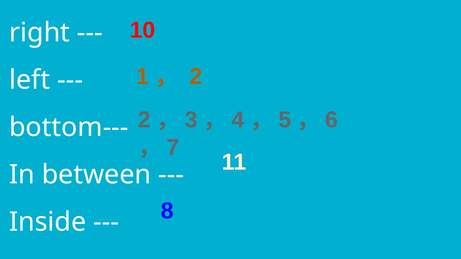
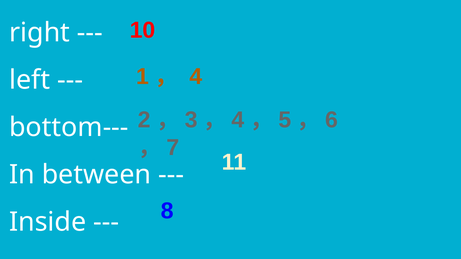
2: 2 -> 4 (196, 77)
